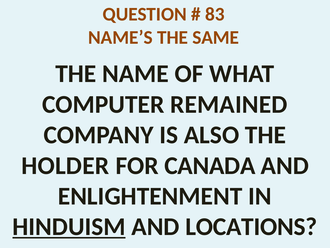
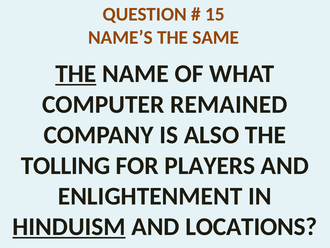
83: 83 -> 15 (215, 14)
THE underline: none -> present (76, 74)
HOLDER: HOLDER -> TOLLING (65, 165)
CANADA: CANADA -> PLAYERS (210, 165)
